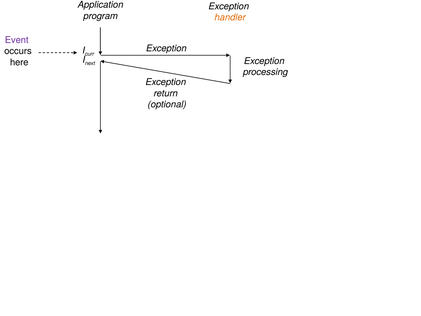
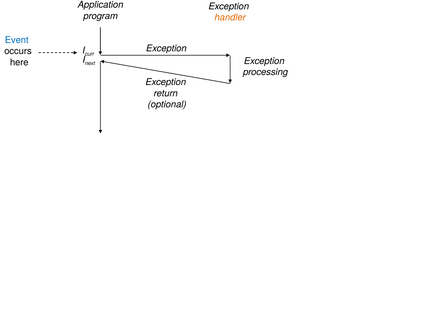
Event colour: purple -> blue (17, 40)
